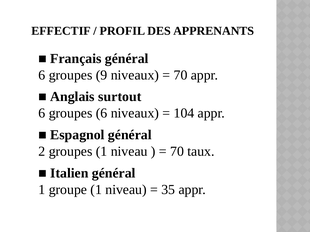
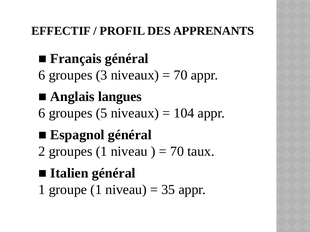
9: 9 -> 3 (102, 75)
surtout: surtout -> langues (120, 97)
groupes 6: 6 -> 5 (102, 113)
